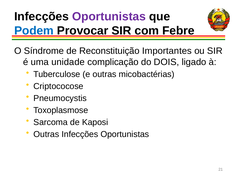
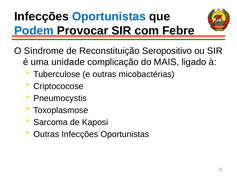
Oportunistas colour: purple -> blue (109, 16)
Importantes: Importantes -> Seropositivo (167, 51)
DOIS: DOIS -> MAIS (166, 62)
